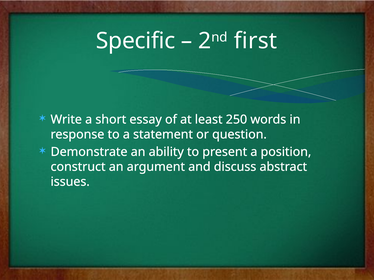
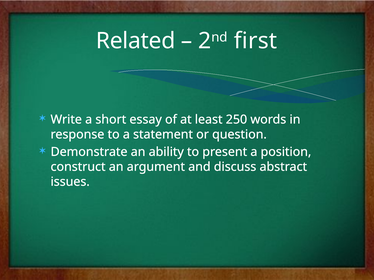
Specific: Specific -> Related (136, 41)
